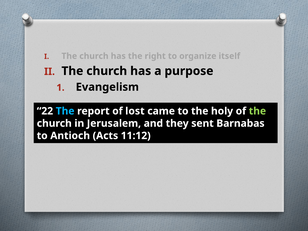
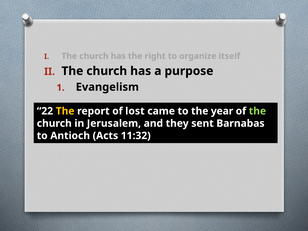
The colour: light blue -> yellow (65, 111)
holy: holy -> year (222, 111)
11:12: 11:12 -> 11:32 (136, 136)
